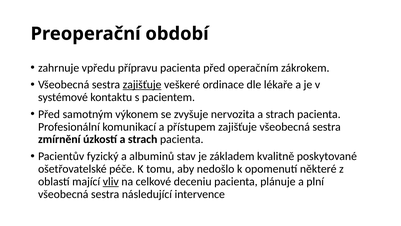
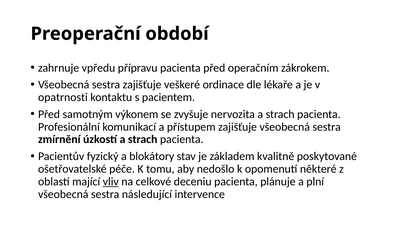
zajišťuje underline: present -> none (142, 85)
systémové: systémové -> opatrnosti (63, 97)
albuminů: albuminů -> blokátory (152, 156)
